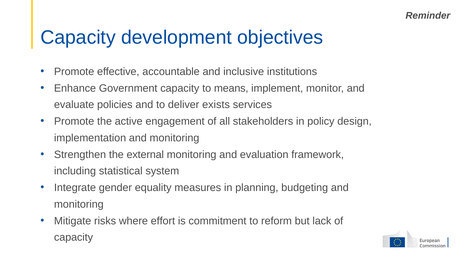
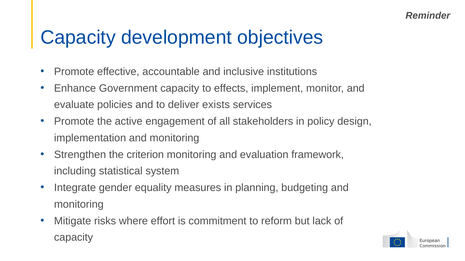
means: means -> effects (231, 88)
external: external -> criterion (145, 155)
